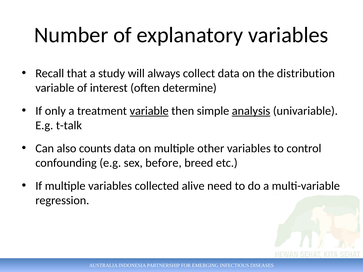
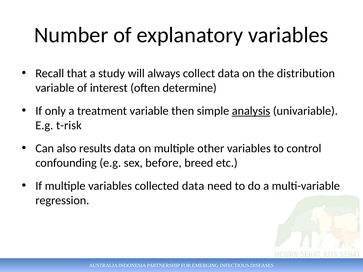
variable underline: present -> none (149, 111)
t-talk: t-talk -> t-risk (69, 125)
counts: counts -> results (95, 148)
collected alive: alive -> data (193, 186)
